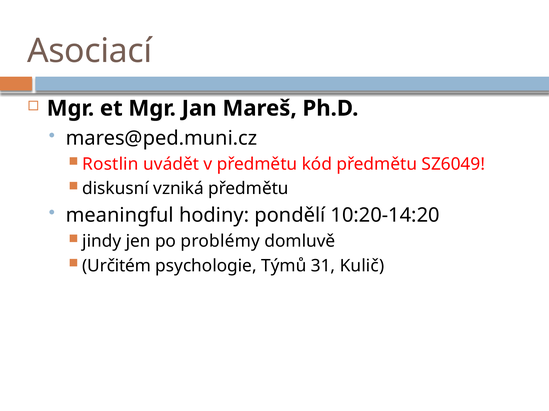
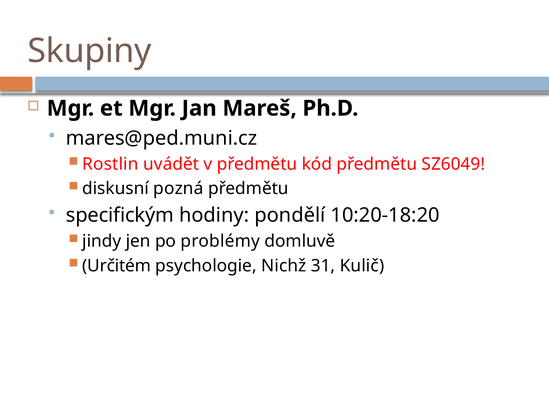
Asociací: Asociací -> Skupiny (90, 51)
vzniká: vzniká -> pozná (178, 189)
meaningful: meaningful -> specifickým (120, 216)
10:20-14:20: 10:20-14:20 -> 10:20-18:20 (385, 216)
Týmů: Týmů -> Nichž (284, 266)
